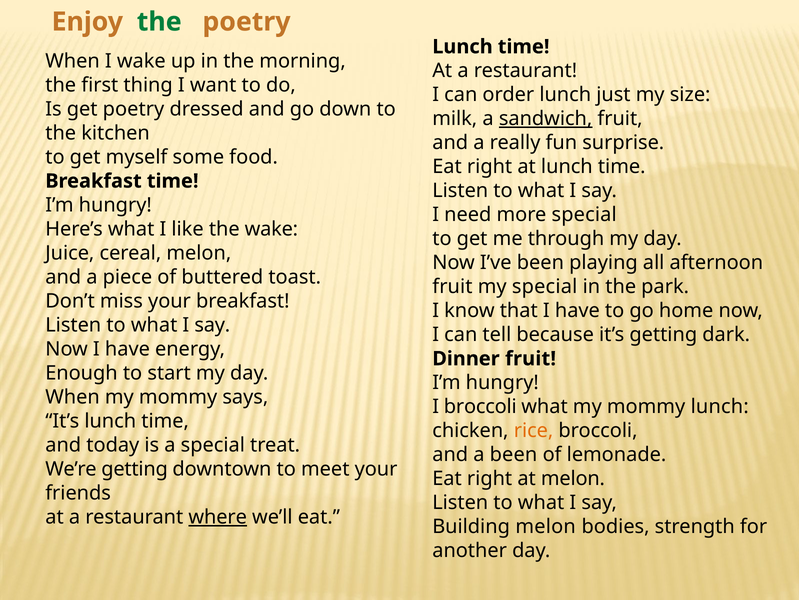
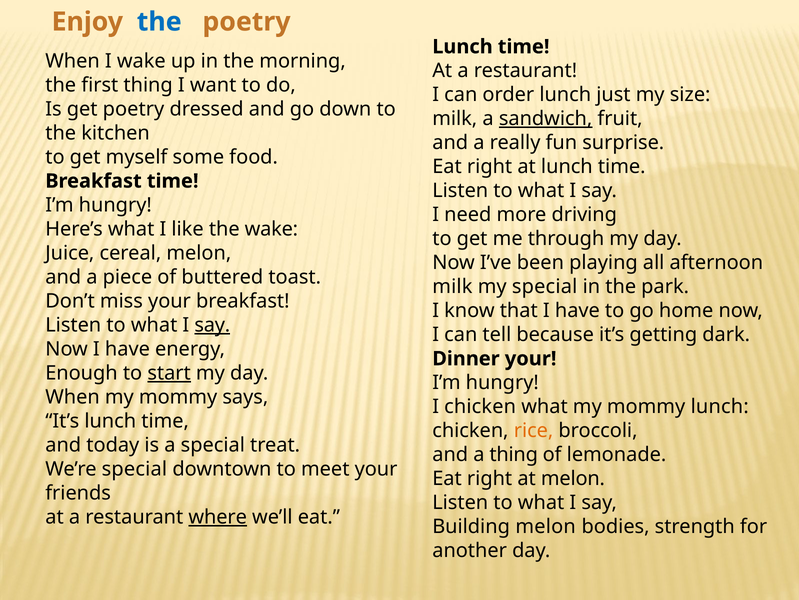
the colour: green -> blue (159, 22)
more special: special -> driving (584, 214)
fruit: fruit -> milk (452, 286)
say underline: none -> present (212, 325)
Dinner fruit: fruit -> your (531, 358)
start underline: none -> present (169, 373)
I broccoli: broccoli -> chicken (480, 406)
a been: been -> thing (514, 454)
We’re getting: getting -> special (134, 468)
